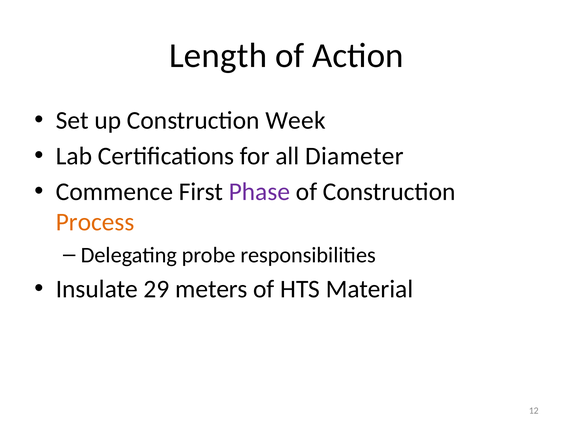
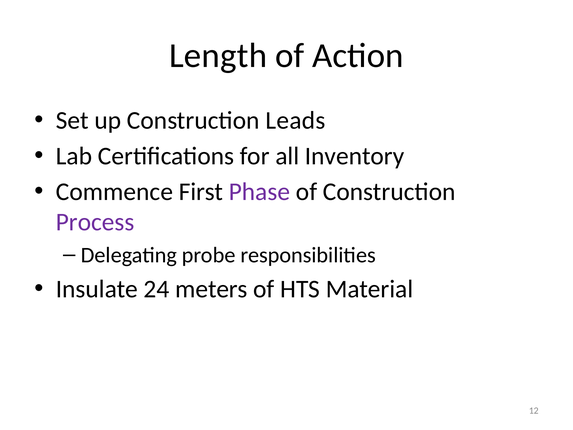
Week: Week -> Leads (296, 120)
Diameter: Diameter -> Inventory (355, 156)
Process colour: orange -> purple (95, 222)
29: 29 -> 24 (156, 289)
